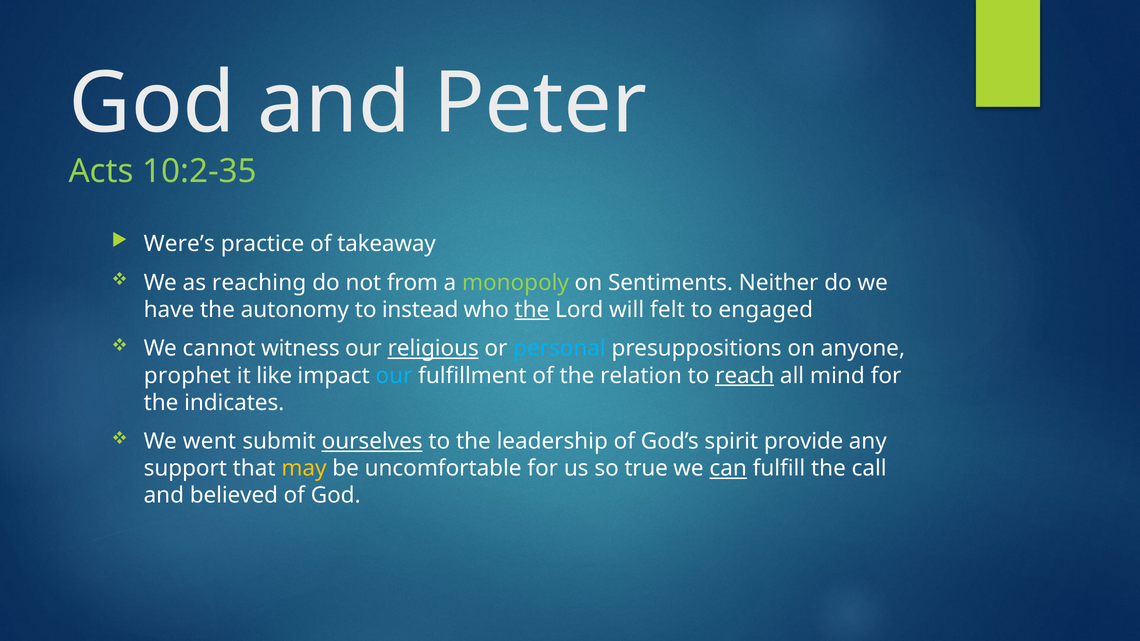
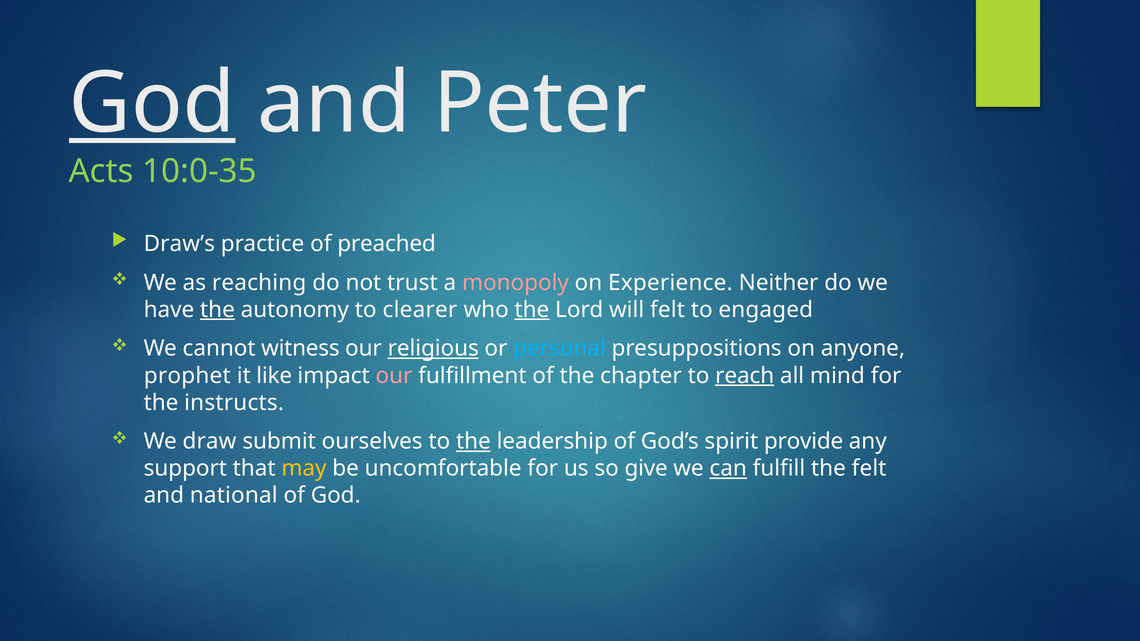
God underline: none -> present (152, 104)
10:2-35: 10:2-35 -> 10:0-35 (200, 171)
Were’s: Were’s -> Draw’s (179, 244)
takeaway: takeaway -> preached (387, 244)
from: from -> trust (412, 283)
monopoly colour: light green -> pink (515, 283)
Sentiments: Sentiments -> Experience (670, 283)
the underline: none -> present (217, 310)
instead: instead -> clearer (420, 310)
our colour: light blue -> pink (394, 376)
relation: relation -> chapter (641, 376)
indicates: indicates -> instructs (234, 403)
went: went -> draw (210, 442)
ourselves underline: present -> none (372, 442)
the underline: none -> present (473, 442)
true: true -> give (646, 469)
the call: call -> felt (869, 469)
believed: believed -> national (234, 496)
